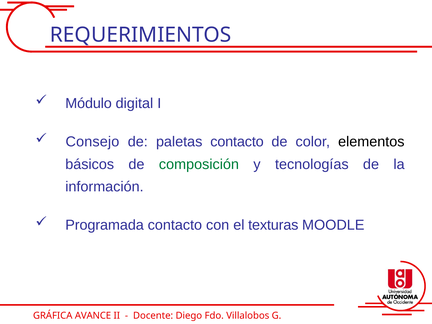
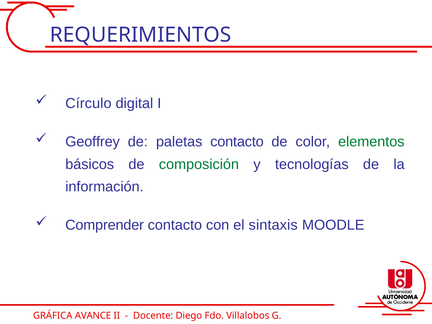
Módulo: Módulo -> Círculo (88, 104)
Consejo: Consejo -> Geoffrey (93, 142)
elementos colour: black -> green (371, 142)
Programada: Programada -> Comprender (105, 225)
texturas: texturas -> sintaxis (273, 225)
